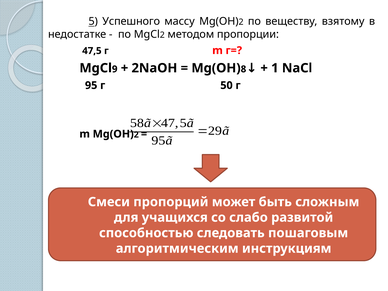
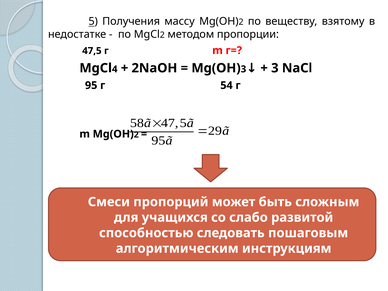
Успешного: Успешного -> Получения (131, 21)
9: 9 -> 4 (115, 69)
8: 8 -> 3 (243, 69)
1: 1 -> 3 (275, 68)
50: 50 -> 54 (227, 85)
